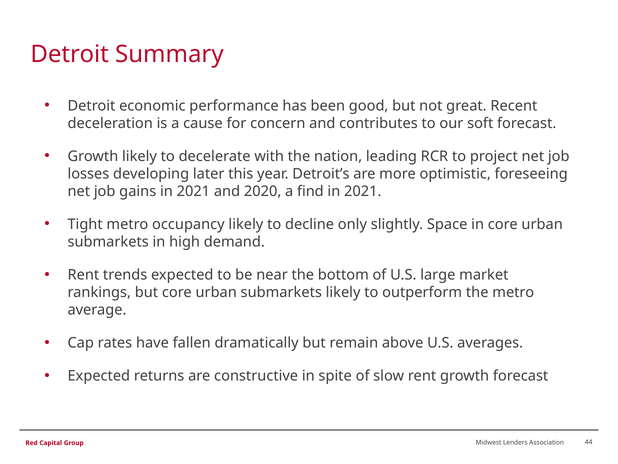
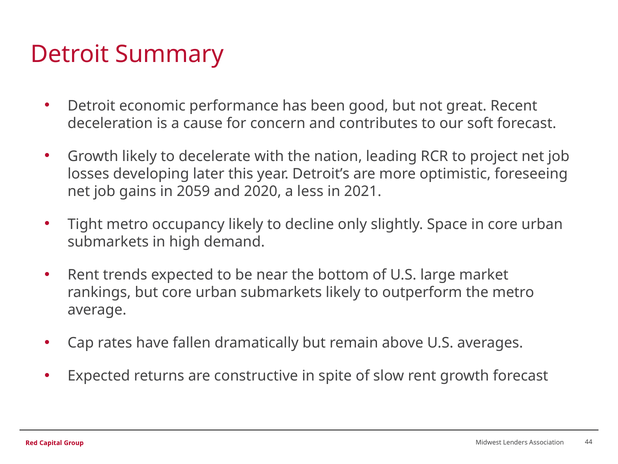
gains in 2021: 2021 -> 2059 (193, 191)
find: find -> less (310, 191)
